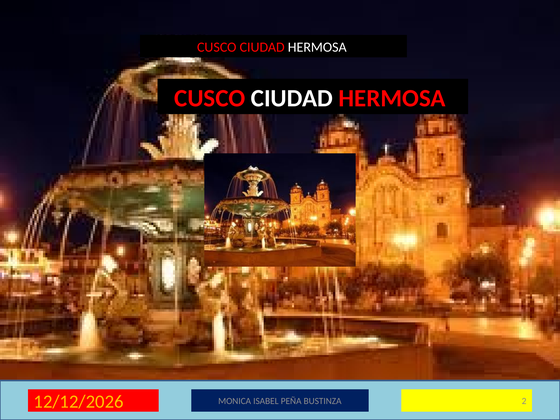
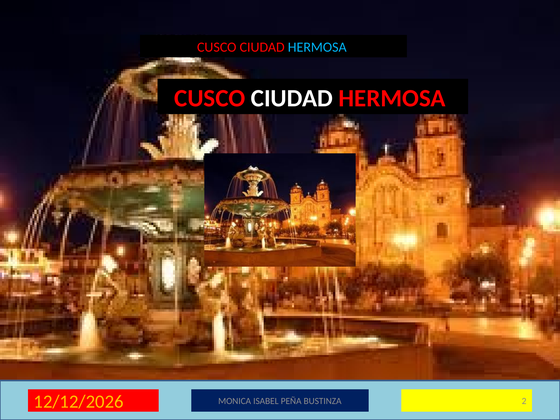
HERMOSA colour: white -> light blue (317, 47)
